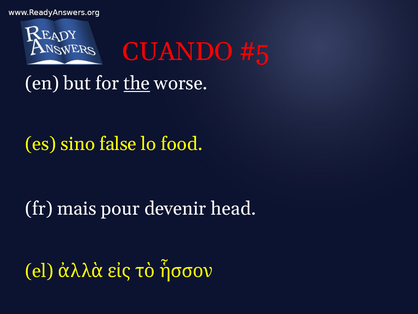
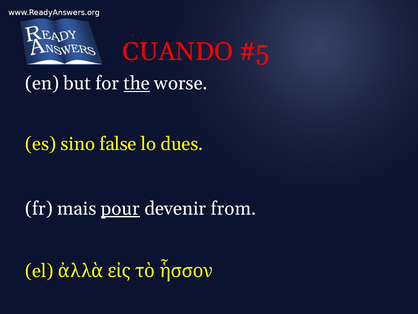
food: food -> dues (182, 144)
pour underline: none -> present (120, 208)
head: head -> from (234, 208)
